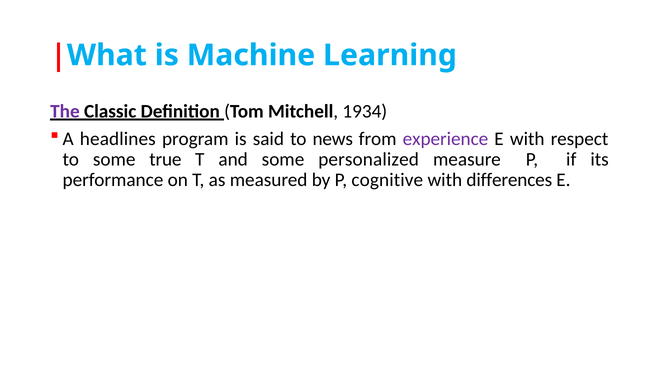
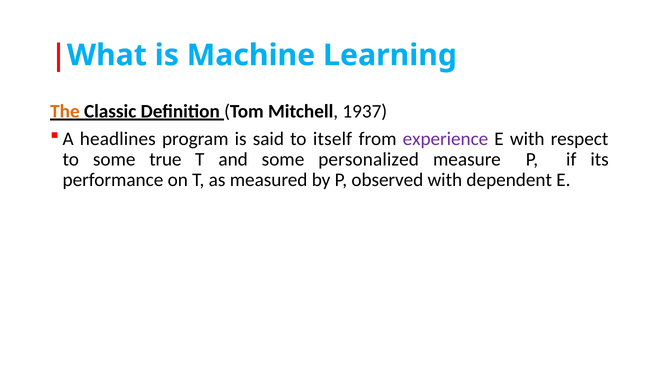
The colour: purple -> orange (65, 111)
1934: 1934 -> 1937 (365, 111)
news: news -> itself (333, 139)
cognitive: cognitive -> observed (387, 180)
differences: differences -> dependent (509, 180)
